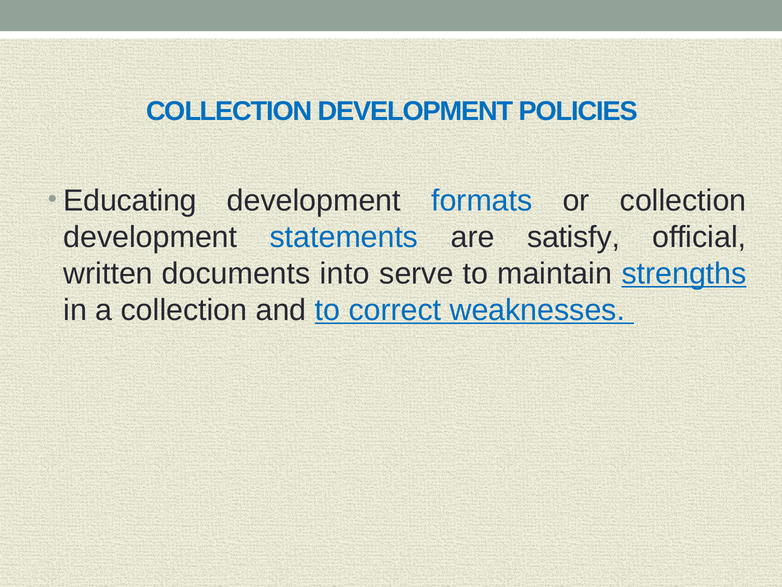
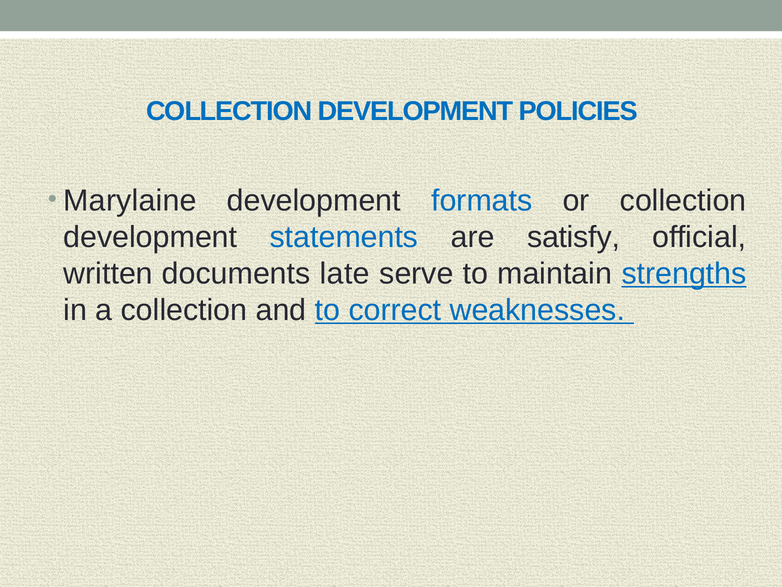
Educating: Educating -> Marylaine (130, 200)
into: into -> late (345, 273)
